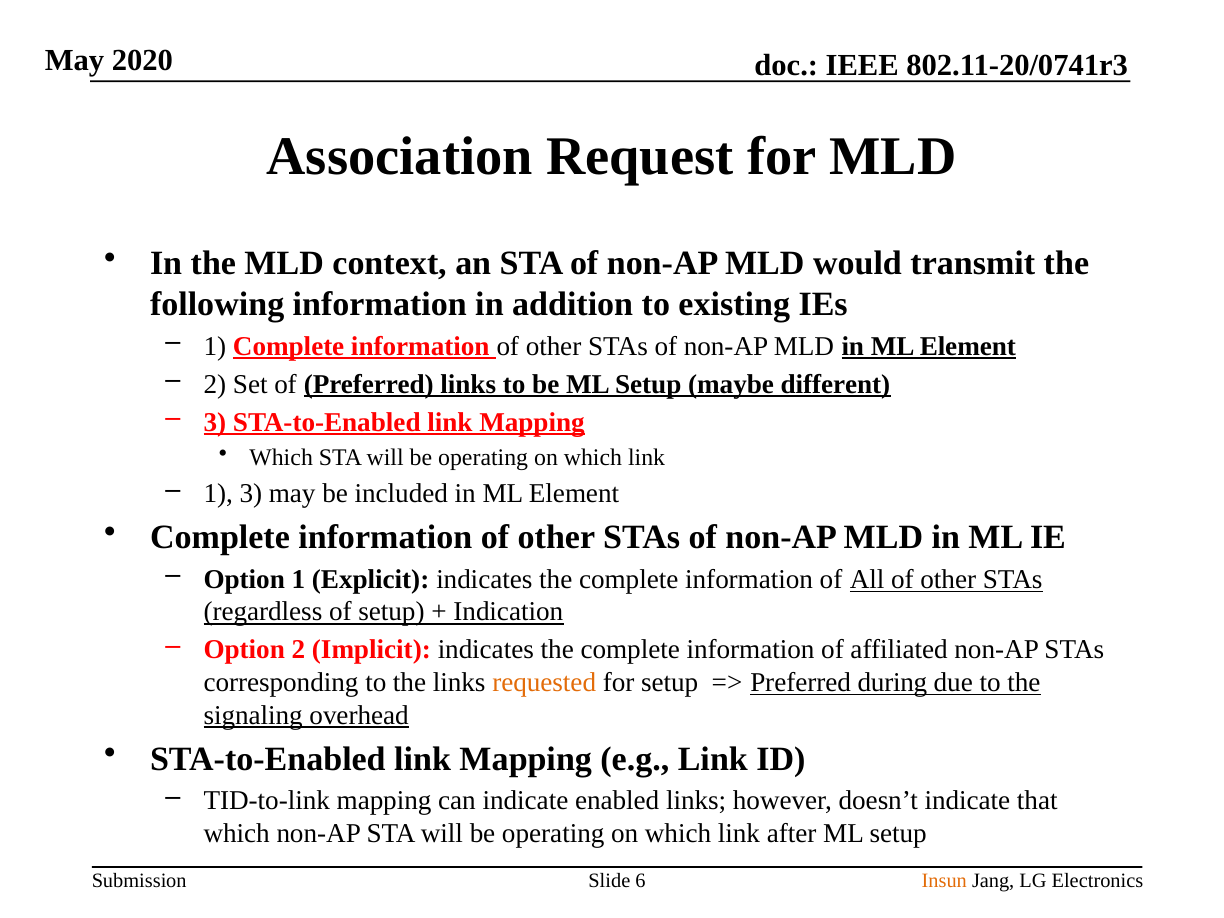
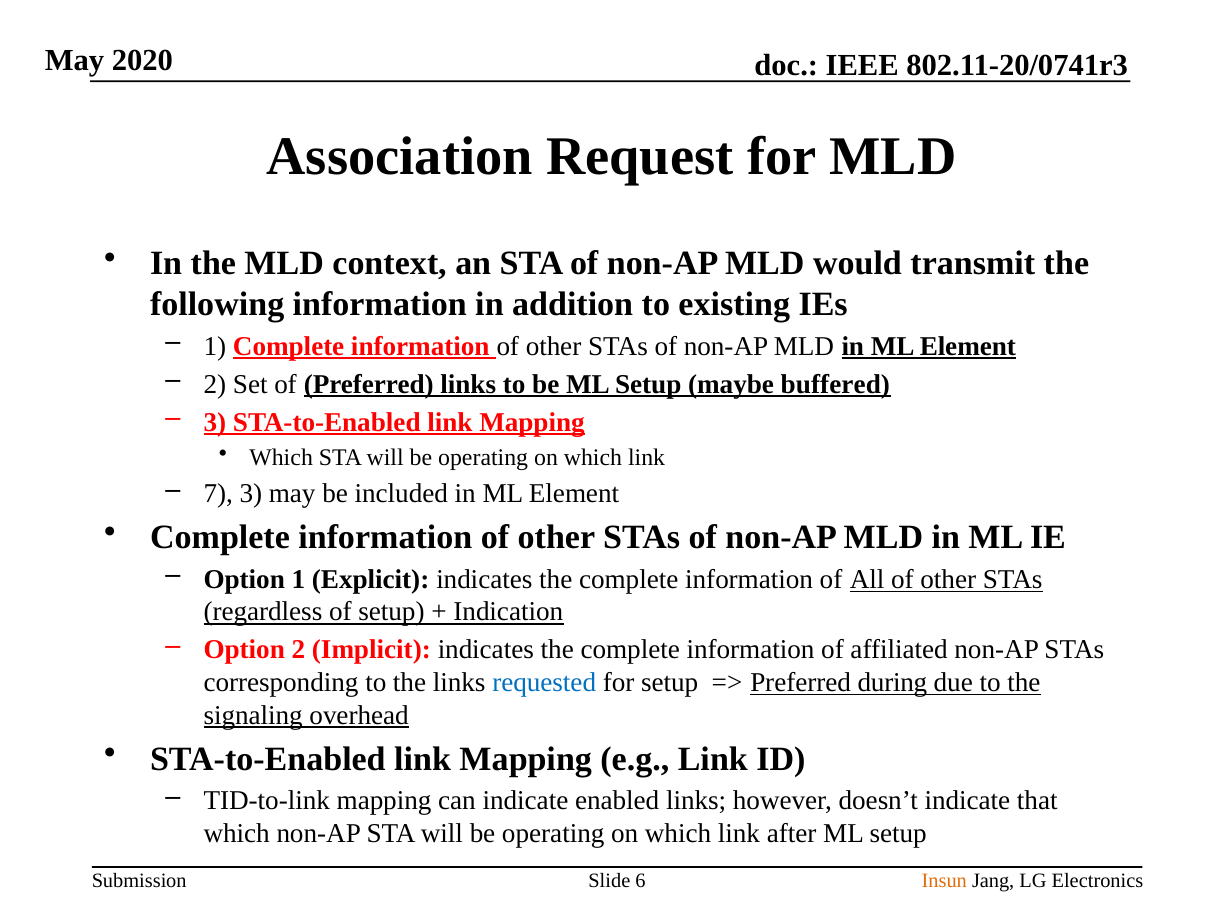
different: different -> buffered (835, 384)
1: 1 -> 7 (218, 494)
requested colour: orange -> blue (544, 683)
